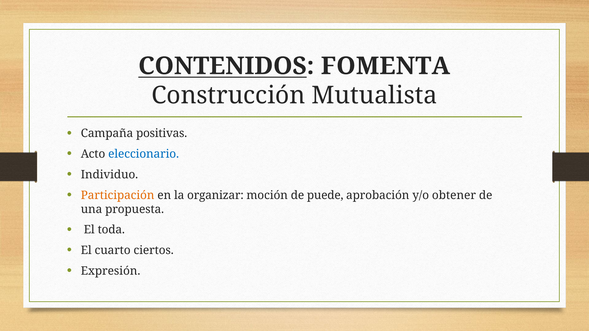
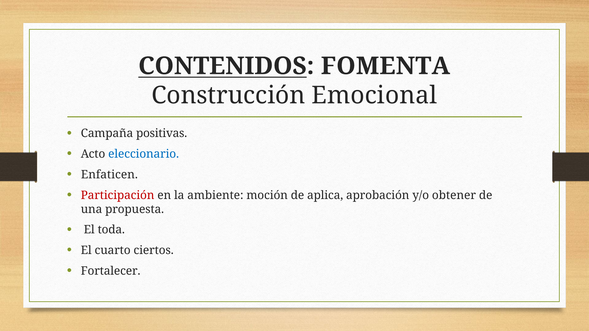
Mutualista: Mutualista -> Emocional (374, 96)
Individuo: Individuo -> Enfaticen (109, 175)
Participación colour: orange -> red (118, 195)
organizar: organizar -> ambiente (215, 195)
puede: puede -> aplica (325, 195)
Expresión: Expresión -> Fortalecer (111, 271)
